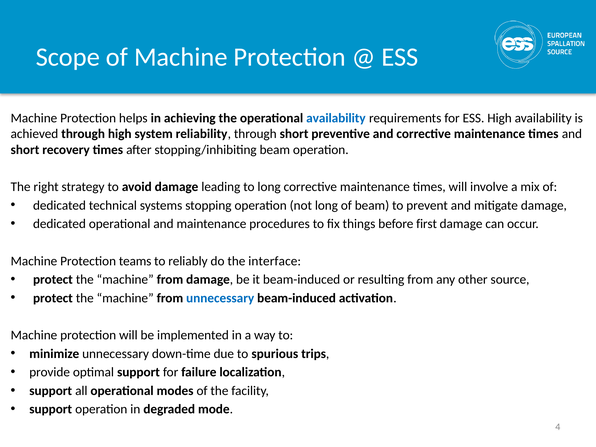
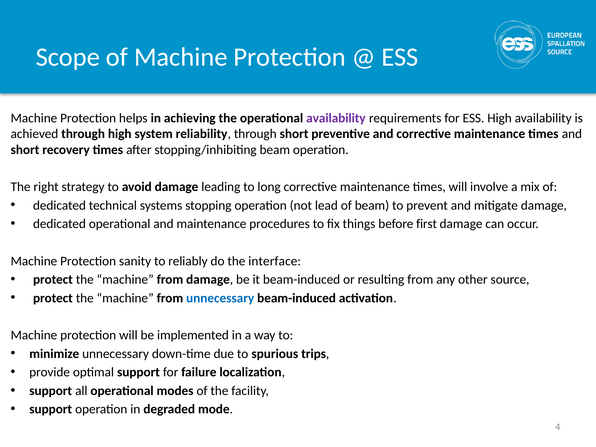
availability colour: blue -> purple (336, 118)
not long: long -> lead (326, 205)
teams: teams -> sanity (135, 261)
